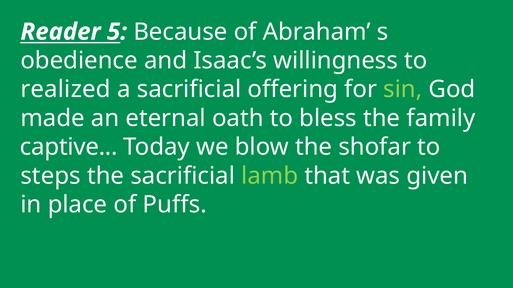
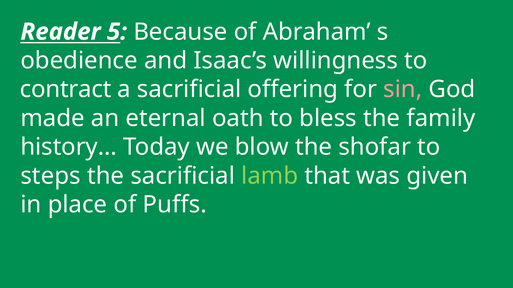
realized: realized -> contract (66, 90)
sin colour: light green -> pink (403, 90)
captive: captive -> history (69, 147)
